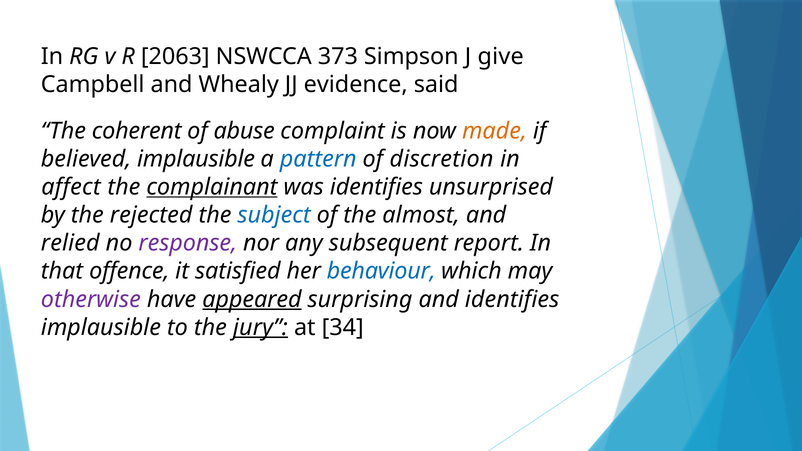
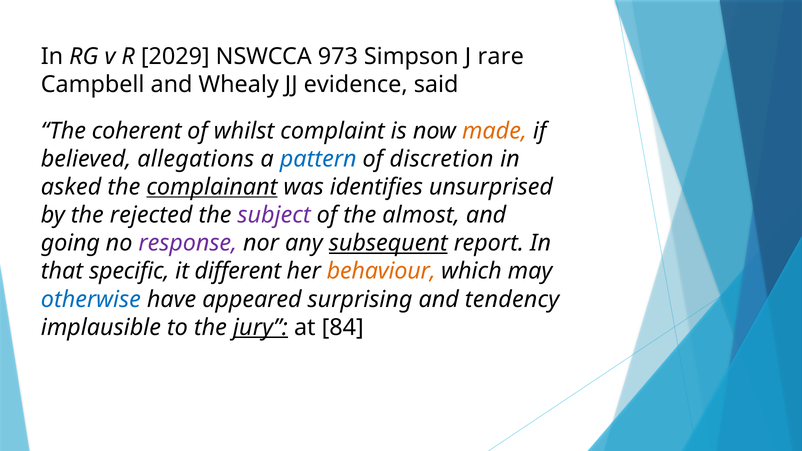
2063: 2063 -> 2029 (175, 57)
373: 373 -> 973 (338, 57)
give: give -> rare (501, 57)
abuse: abuse -> whilst (244, 131)
believed implausible: implausible -> allegations (196, 159)
affect: affect -> asked (71, 187)
subject colour: blue -> purple (274, 215)
relied: relied -> going (70, 243)
subsequent underline: none -> present (388, 243)
offence: offence -> specific (129, 271)
satisfied: satisfied -> different (238, 271)
behaviour colour: blue -> orange (381, 271)
otherwise colour: purple -> blue (91, 299)
appeared underline: present -> none (252, 299)
and identifies: identifies -> tendency (512, 299)
34: 34 -> 84 (343, 327)
